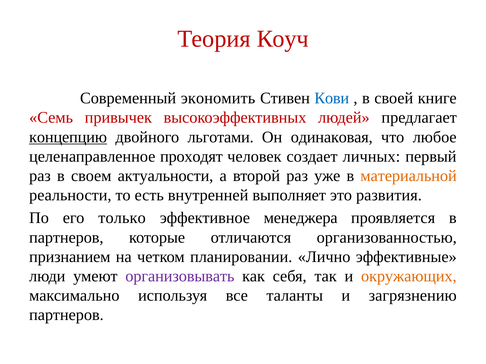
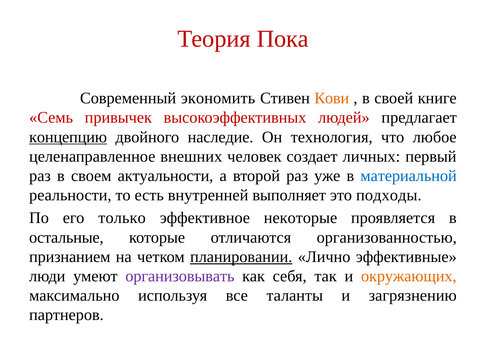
Коуч: Коуч -> Пока (283, 39)
Кови colour: blue -> orange (332, 98)
льготами: льготами -> наследие (221, 137)
одинаковая: одинаковая -> технология (332, 137)
проходят: проходят -> внешних (191, 157)
материальной colour: orange -> blue (409, 176)
развития: развития -> подходы (389, 196)
менеджера: менеджера -> некоторые (301, 218)
партнеров: партнеров -> остальные (66, 238)
планировании underline: none -> present (241, 257)
